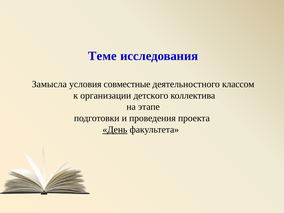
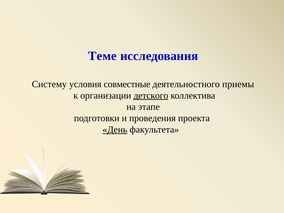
Замысла: Замысла -> Систему (49, 84)
классом: классом -> приемы (238, 84)
детского underline: none -> present (151, 96)
